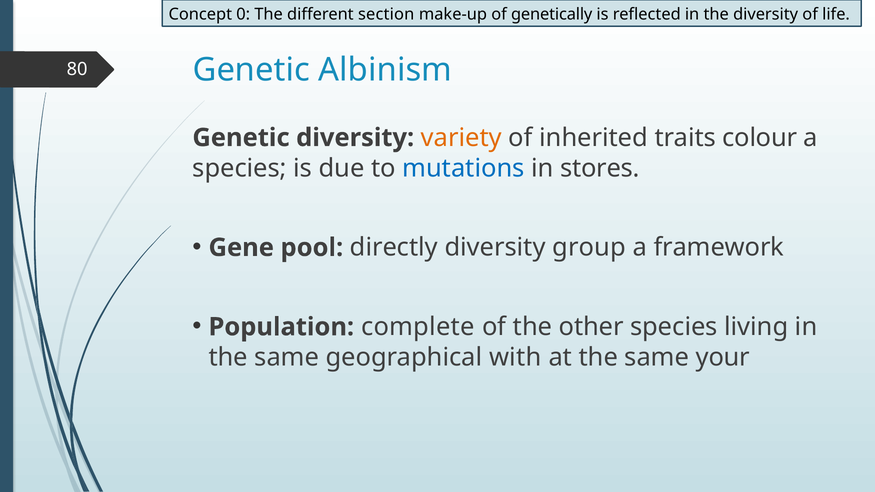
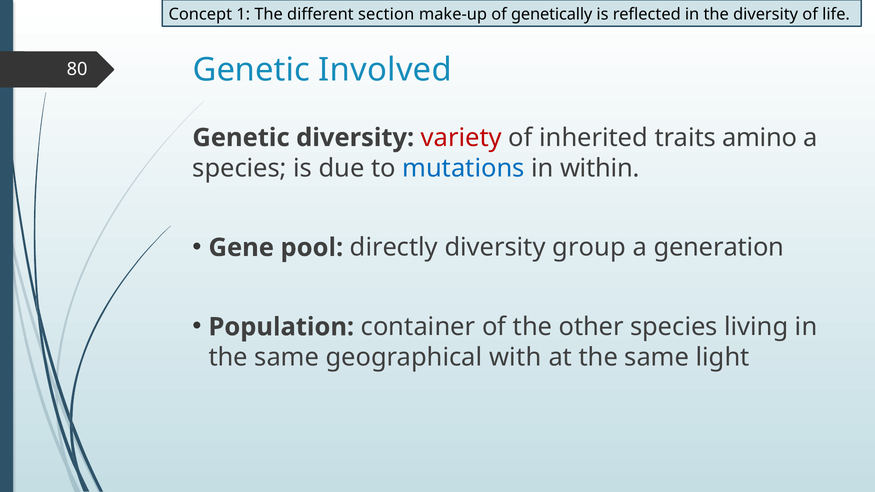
0: 0 -> 1 (243, 14)
Albinism: Albinism -> Involved (385, 70)
variety colour: orange -> red (461, 138)
colour: colour -> amino (760, 138)
stores: stores -> within (600, 168)
framework: framework -> generation (719, 248)
complete: complete -> container (418, 327)
your: your -> light (723, 358)
